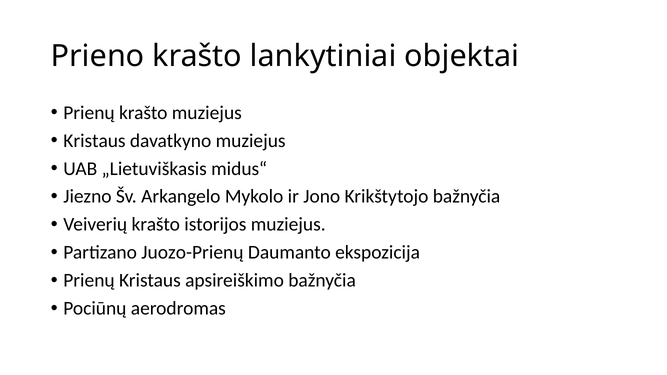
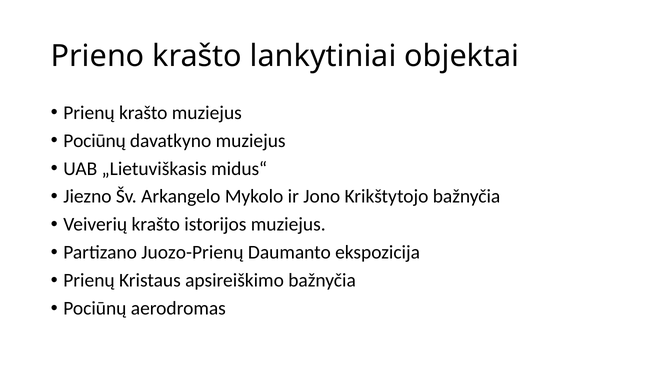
Kristaus: Kristaus -> Pociūnų (95, 141)
